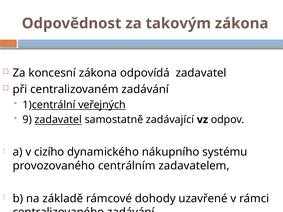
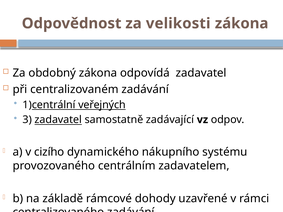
takovým: takovým -> velikosti (178, 23)
koncesní: koncesní -> obdobný (52, 73)
9: 9 -> 3 (27, 120)
